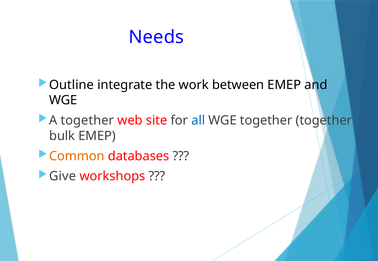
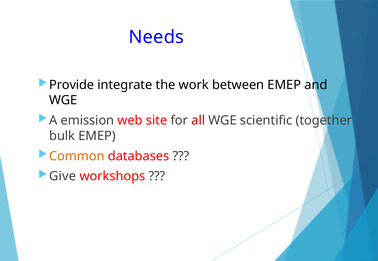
Outline: Outline -> Provide (72, 85)
A together: together -> emission (87, 120)
all colour: blue -> red (198, 120)
WGE together: together -> scientific (266, 120)
